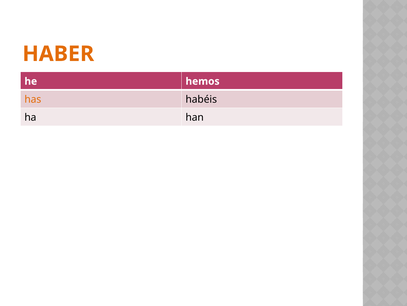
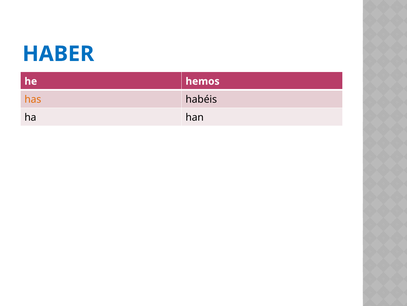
HABER colour: orange -> blue (58, 54)
